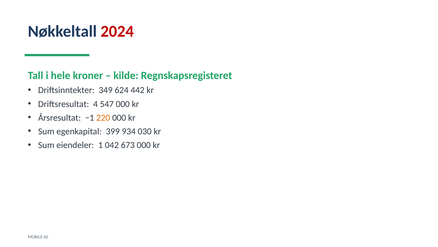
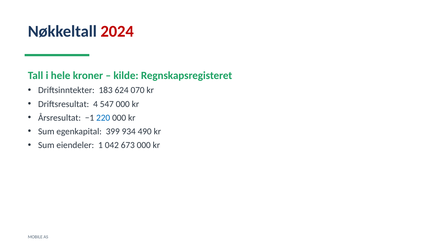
349: 349 -> 183 (106, 90)
442: 442 -> 070 (138, 90)
220 colour: orange -> blue (103, 117)
030: 030 -> 490 (145, 131)
